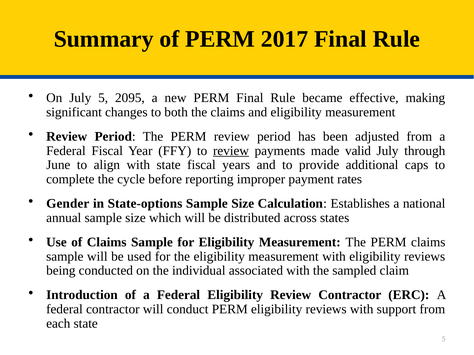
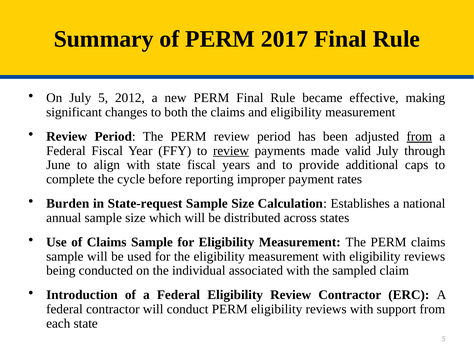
2095: 2095 -> 2012 (130, 98)
from underline: none -> present (419, 137)
Gender: Gender -> Burden (68, 204)
State-options: State-options -> State-request (145, 204)
